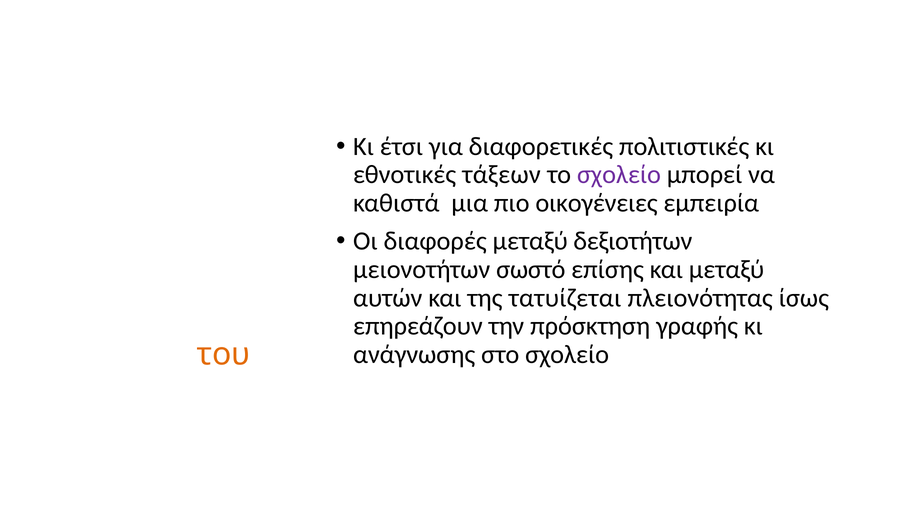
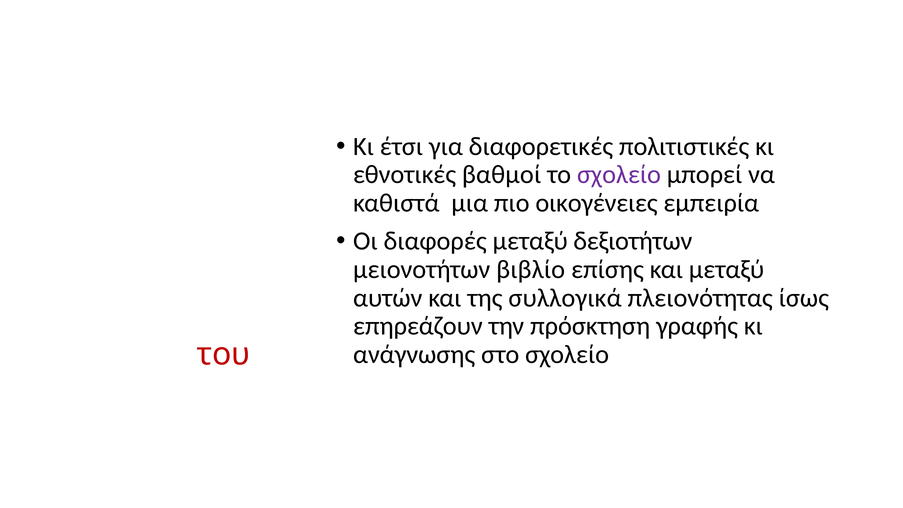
τάξεων: τάξεων -> βαθμοί (502, 175)
σωστό: σωστό -> βιβλίο (531, 269)
τατυίζεται: τατυίζεται -> συλλογικά (565, 298)
του colour: orange -> red (224, 354)
